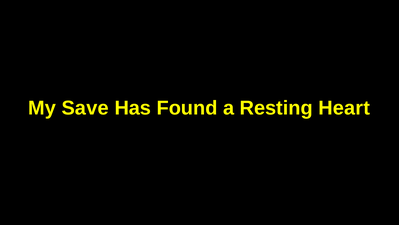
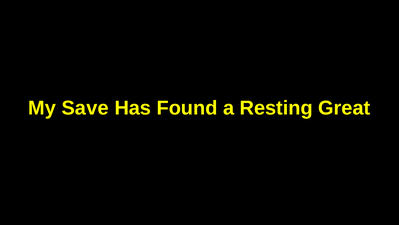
Heart: Heart -> Great (344, 108)
